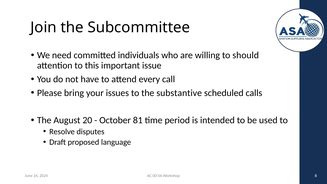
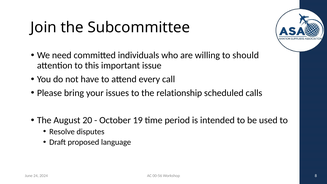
substantive: substantive -> relationship (179, 93)
81: 81 -> 19 (138, 120)
